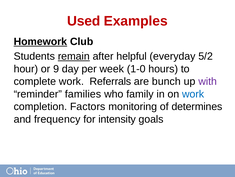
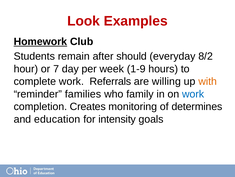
Used: Used -> Look (84, 21)
remain underline: present -> none (74, 56)
helpful: helpful -> should (132, 56)
5/2: 5/2 -> 8/2 (206, 56)
9: 9 -> 7 (56, 69)
1-0: 1-0 -> 1-9 (136, 69)
bunch: bunch -> willing (166, 81)
with colour: purple -> orange (208, 81)
Factors: Factors -> Creates (88, 106)
frequency: frequency -> education (57, 119)
